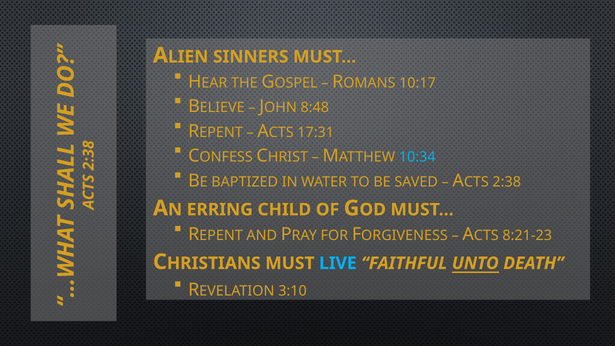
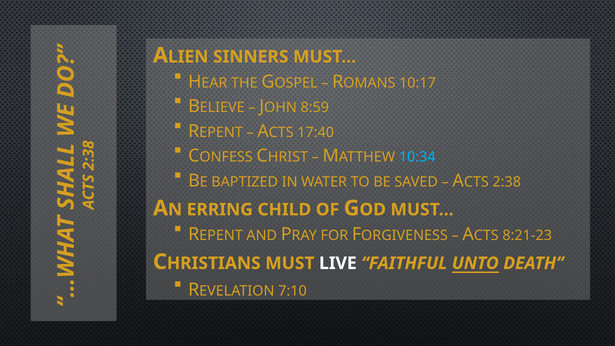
8:48: 8:48 -> 8:59 (315, 108)
17:31: 17:31 -> 17:40 (316, 132)
LIVE colour: light blue -> white (338, 263)
3:10: 3:10 -> 7:10 (292, 291)
